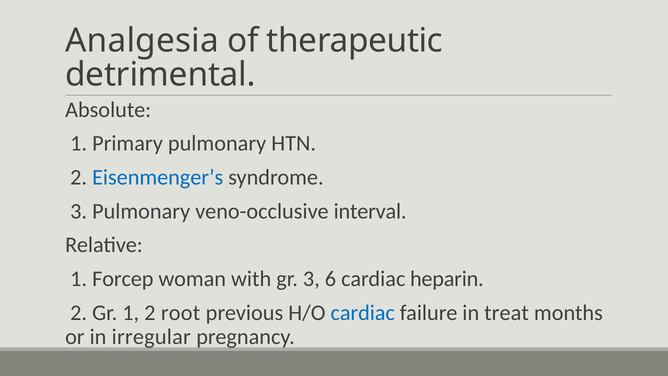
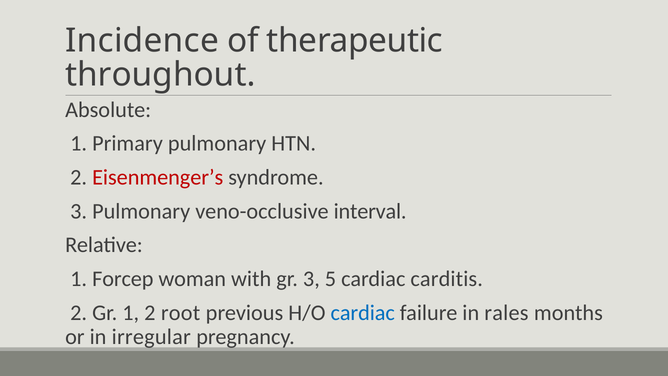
Analgesia: Analgesia -> Incidence (142, 41)
detrimental: detrimental -> throughout (160, 75)
Eisenmenger’s colour: blue -> red (158, 177)
6: 6 -> 5 (330, 279)
heparin: heparin -> carditis (447, 279)
treat: treat -> rales (506, 312)
